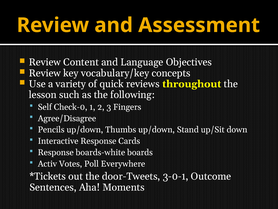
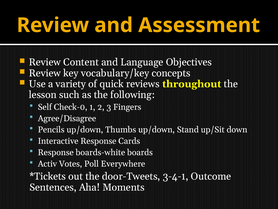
3-0-1: 3-0-1 -> 3-4-1 (176, 176)
